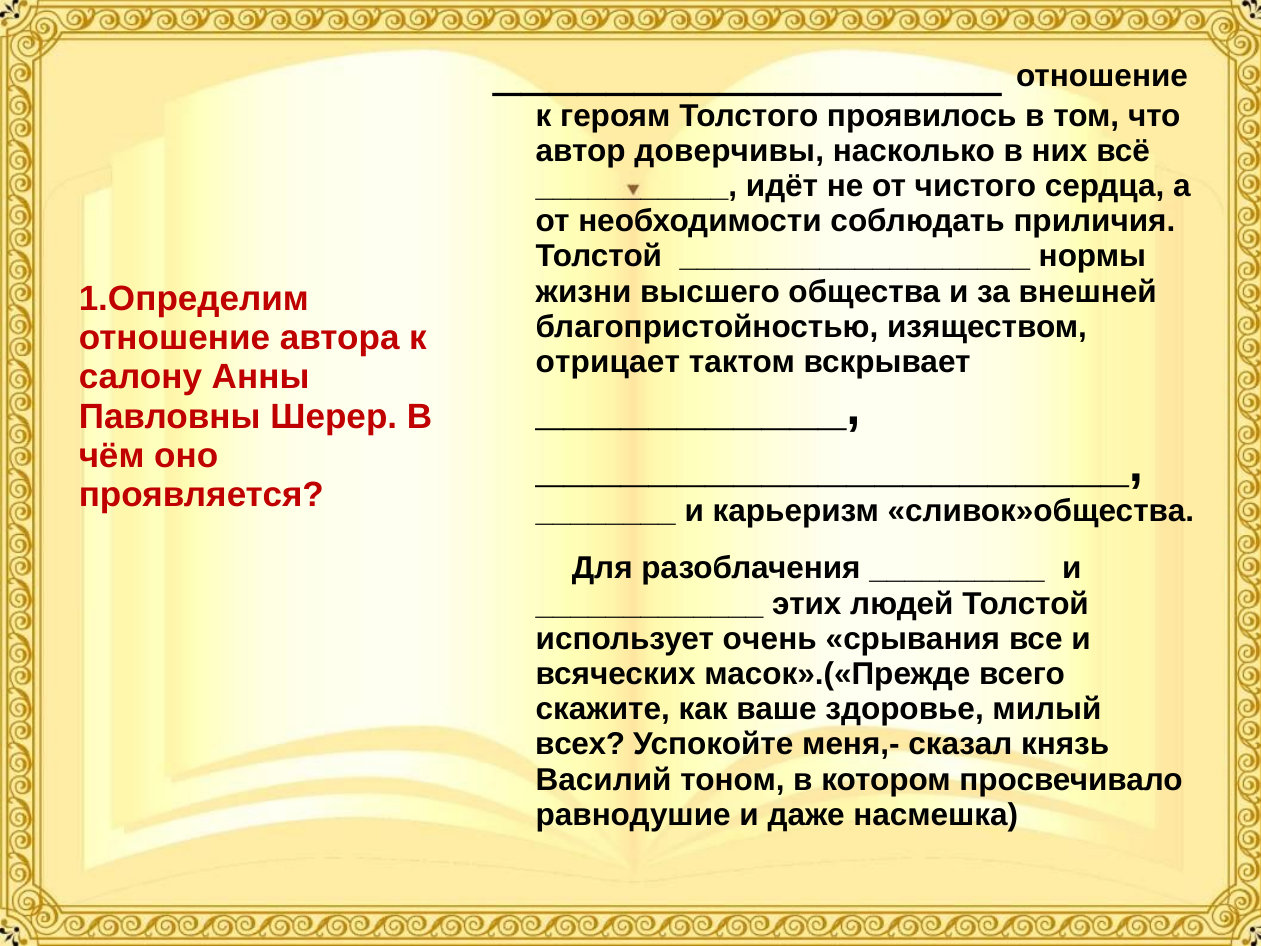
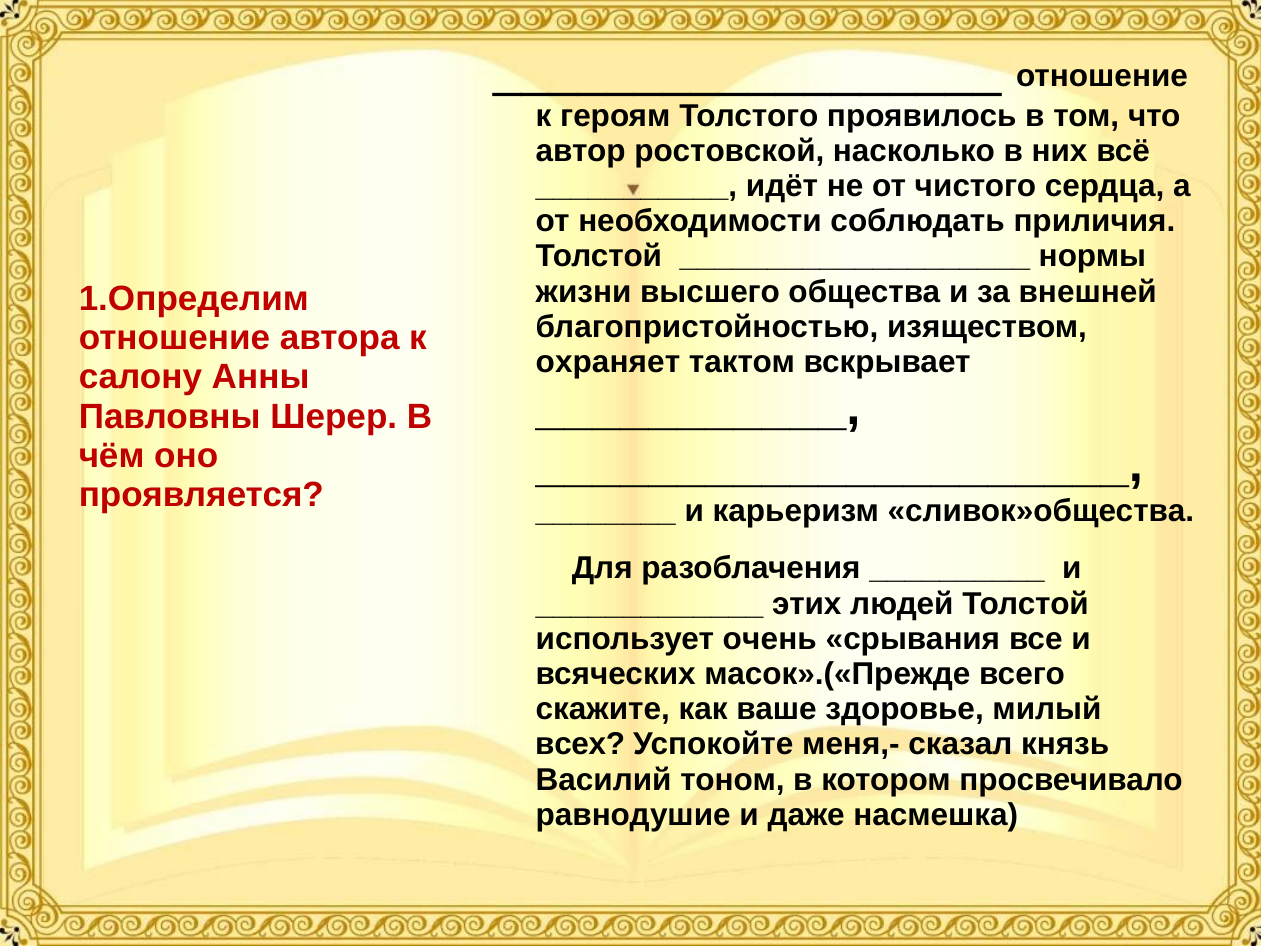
доверчивы: доверчивы -> ростовской (729, 151)
отрицает: отрицает -> охраняет (608, 362)
